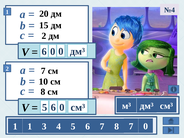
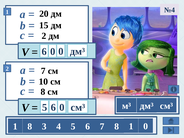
1 1: 1 -> 8 (30, 126)
8 7: 7 -> 1 (131, 126)
